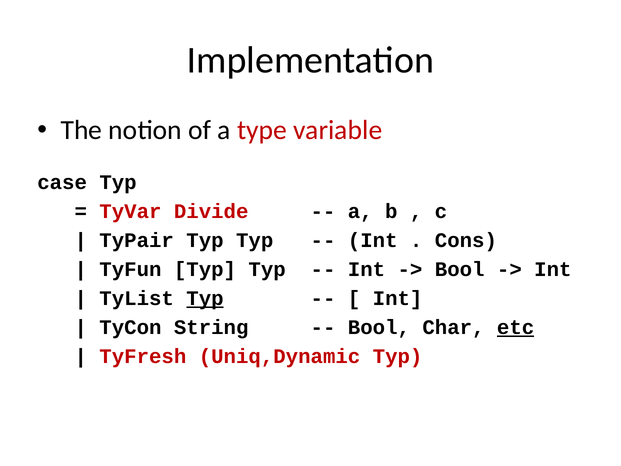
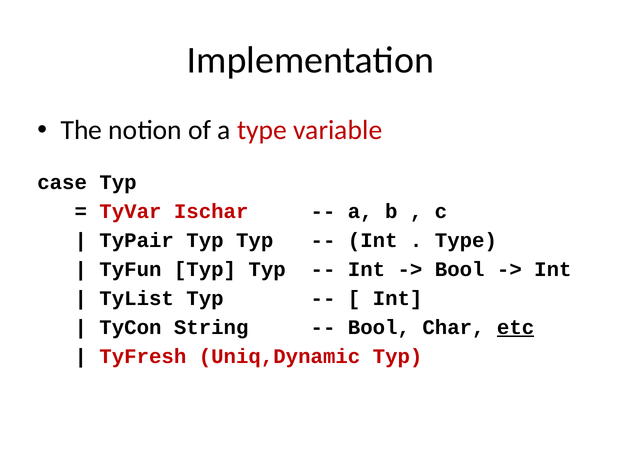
Divide: Divide -> Ischar (211, 211)
Cons: Cons -> Type (466, 240)
Typ underline: present -> none (205, 298)
